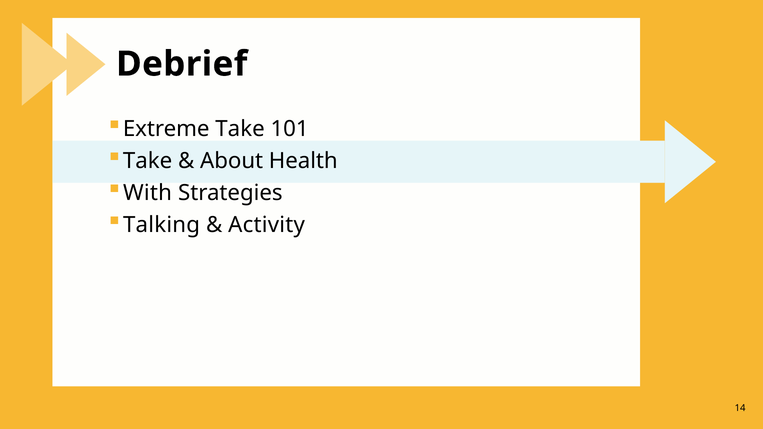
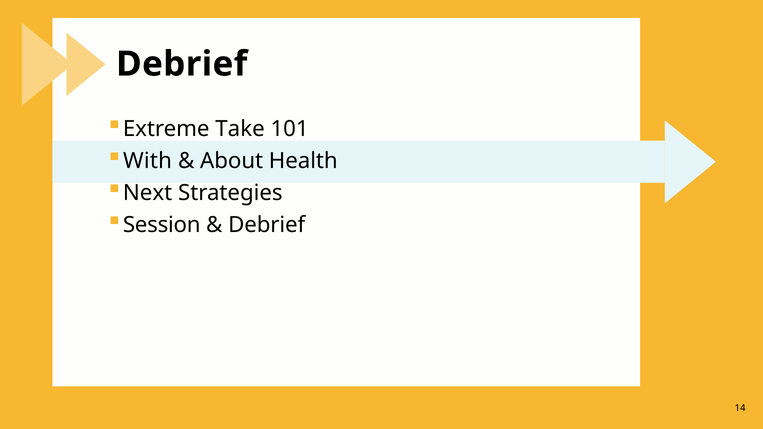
Take: Take -> With (147, 161)
With: With -> Next (148, 193)
Talking: Talking -> Session (162, 225)
Activity: Activity -> Debrief (267, 225)
